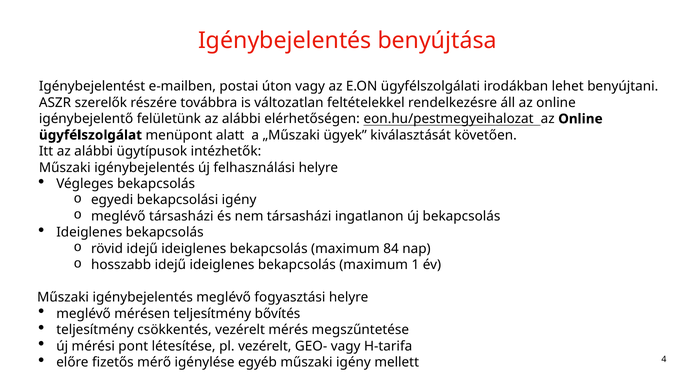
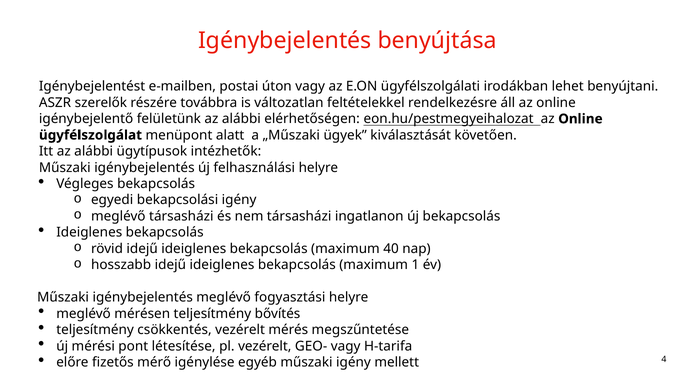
84: 84 -> 40 (391, 249)
